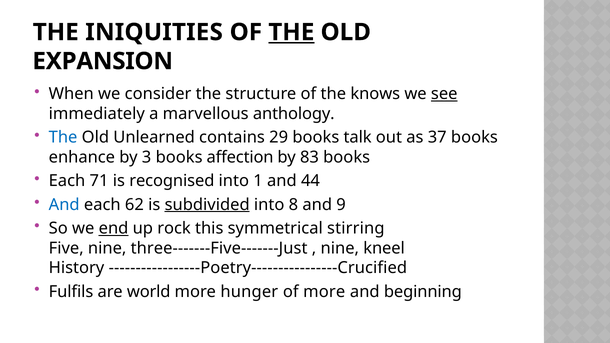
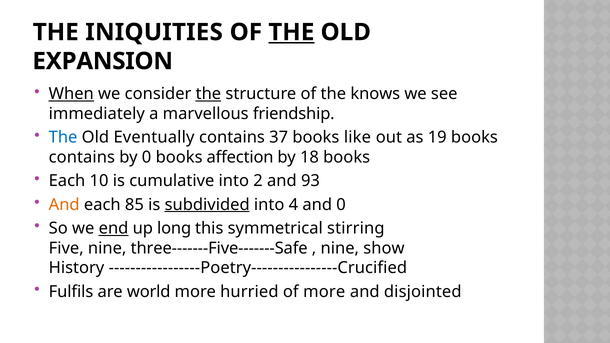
When underline: none -> present (71, 94)
the underline: none -> present (208, 94)
see underline: present -> none (444, 94)
anthology: anthology -> friendship (294, 114)
Unlearned: Unlearned -> Eventually (154, 137)
29: 29 -> 37 (279, 137)
talk: talk -> like (357, 137)
37: 37 -> 19 (437, 137)
enhance: enhance -> contains (82, 157)
by 3: 3 -> 0 (147, 157)
83: 83 -> 18 (309, 157)
71: 71 -> 10 (99, 181)
recognised: recognised -> cumulative (172, 181)
1: 1 -> 2 (258, 181)
44: 44 -> 93 (310, 181)
And colour: blue -> orange (64, 205)
62: 62 -> 85 (134, 205)
8: 8 -> 4 (293, 205)
and 9: 9 -> 0 (341, 205)
rock: rock -> long (174, 228)
three-------Five-------Just: three-------Five-------Just -> three-------Five-------Safe (219, 248)
kneel: kneel -> show (384, 248)
hunger: hunger -> hurried (249, 292)
beginning: beginning -> disjointed (423, 292)
